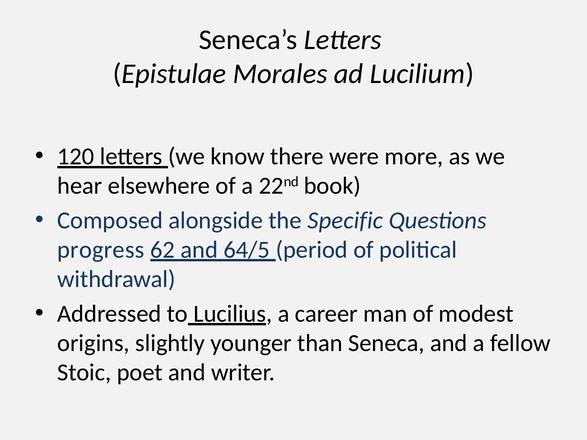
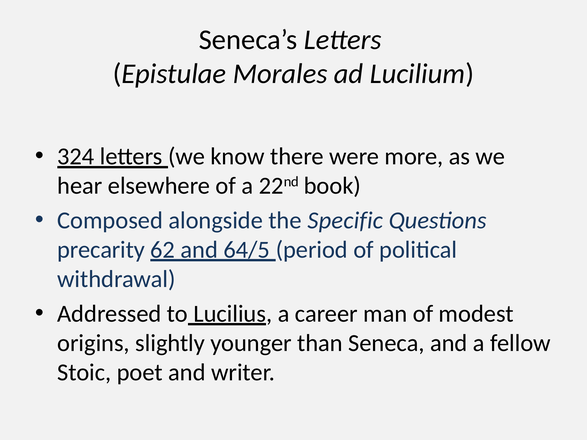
120: 120 -> 324 (76, 157)
progress: progress -> precarity (101, 250)
